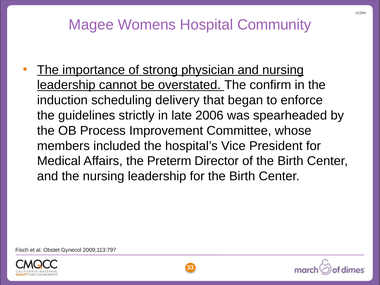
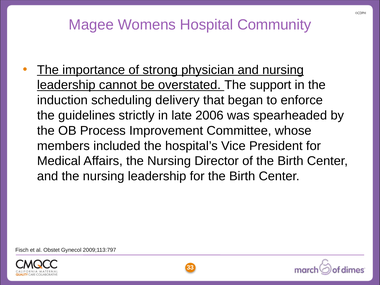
confirm: confirm -> support (270, 85)
Affairs the Preterm: Preterm -> Nursing (169, 161)
